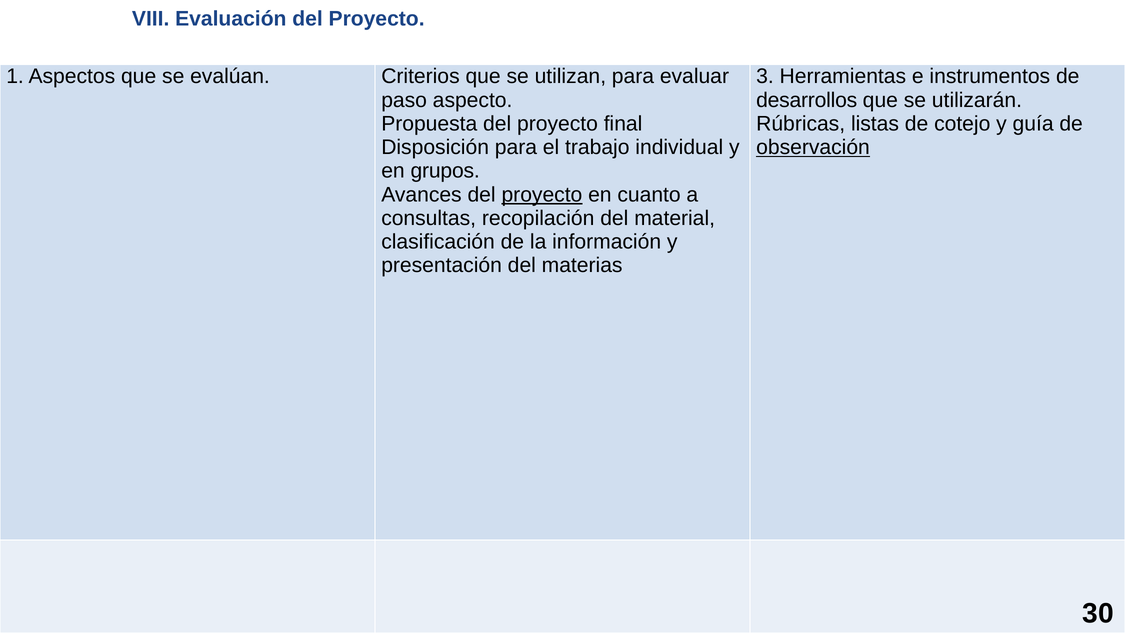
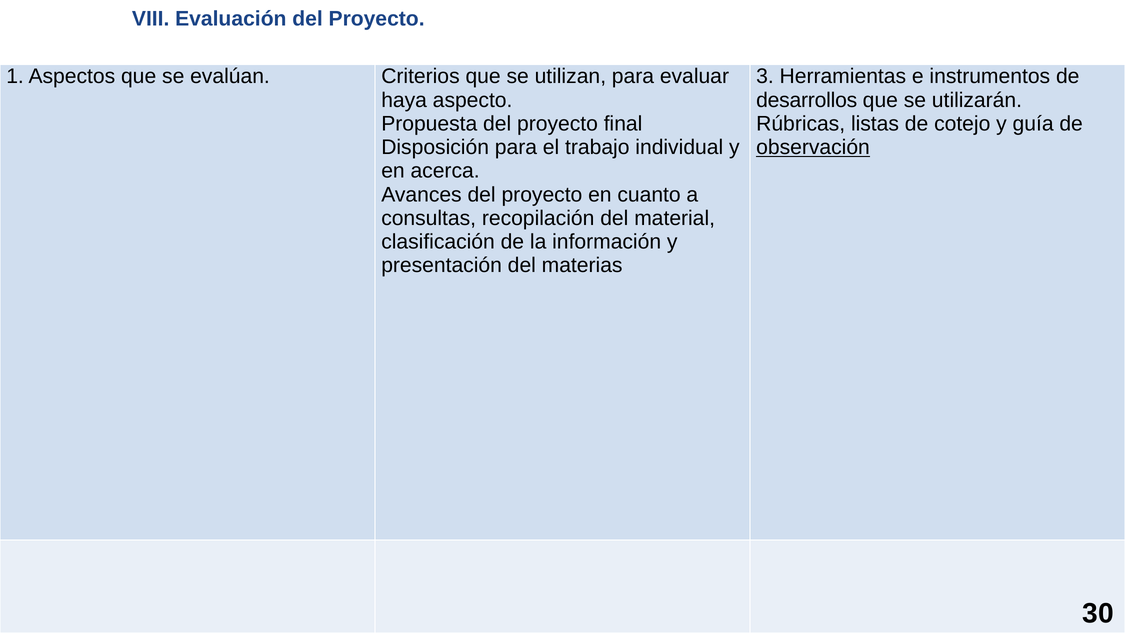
paso: paso -> haya (404, 100)
grupos: grupos -> acerca (445, 171)
proyecto underline: present -> none (542, 195)
